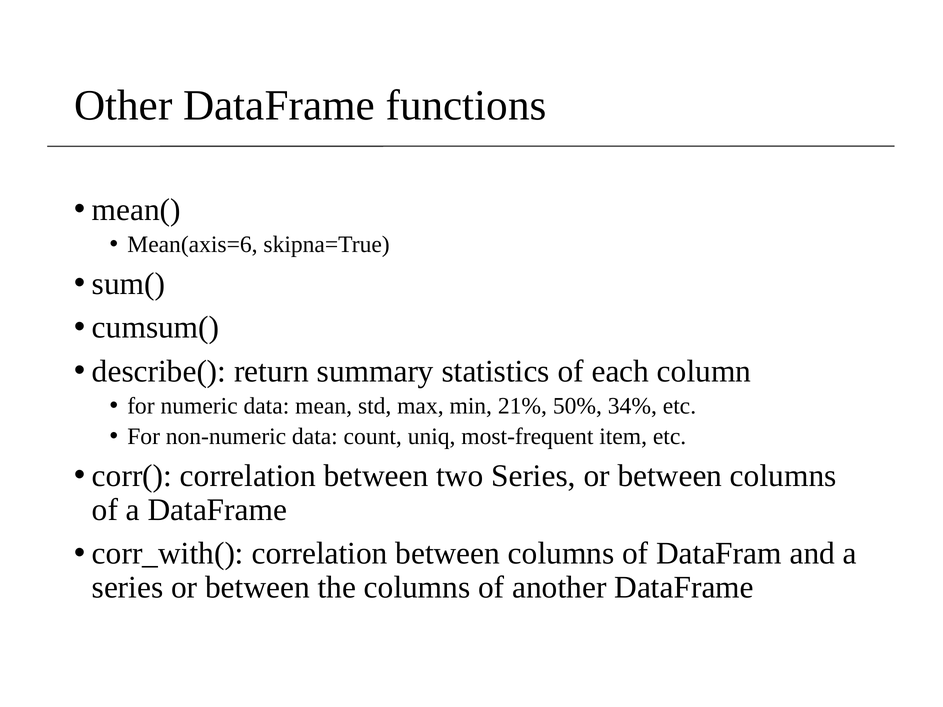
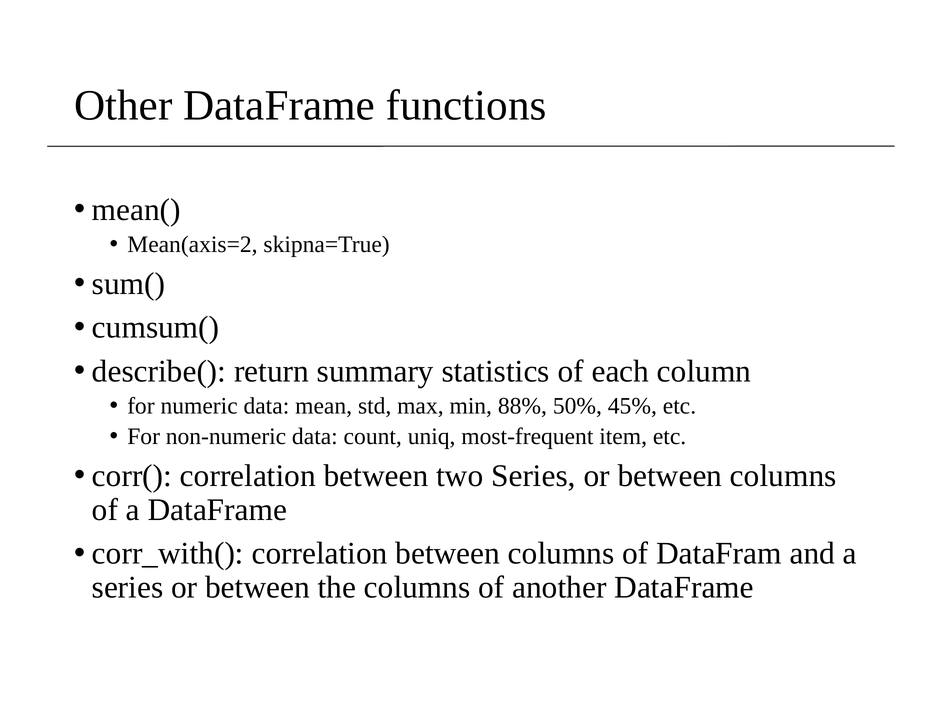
Mean(axis=6: Mean(axis=6 -> Mean(axis=2 (192, 244)
21%: 21% -> 88% (522, 406)
34%: 34% -> 45% (632, 406)
